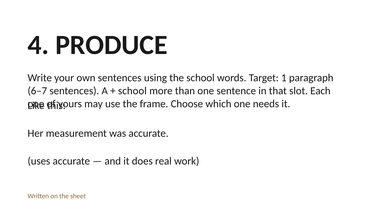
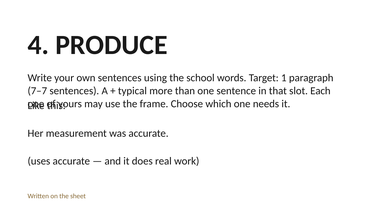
6–7: 6–7 -> 7–7 (37, 91)
school: school -> typical (132, 91)
